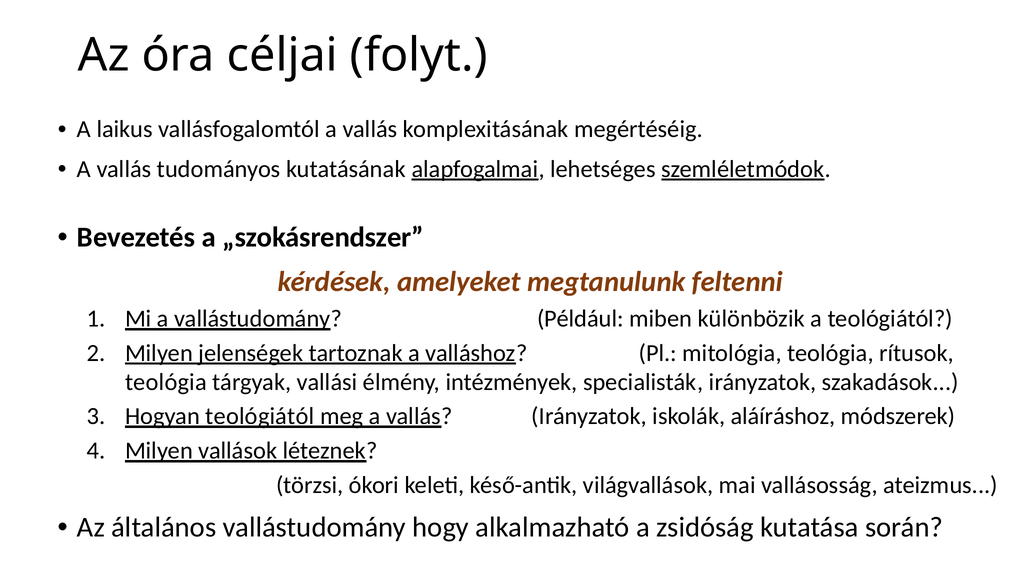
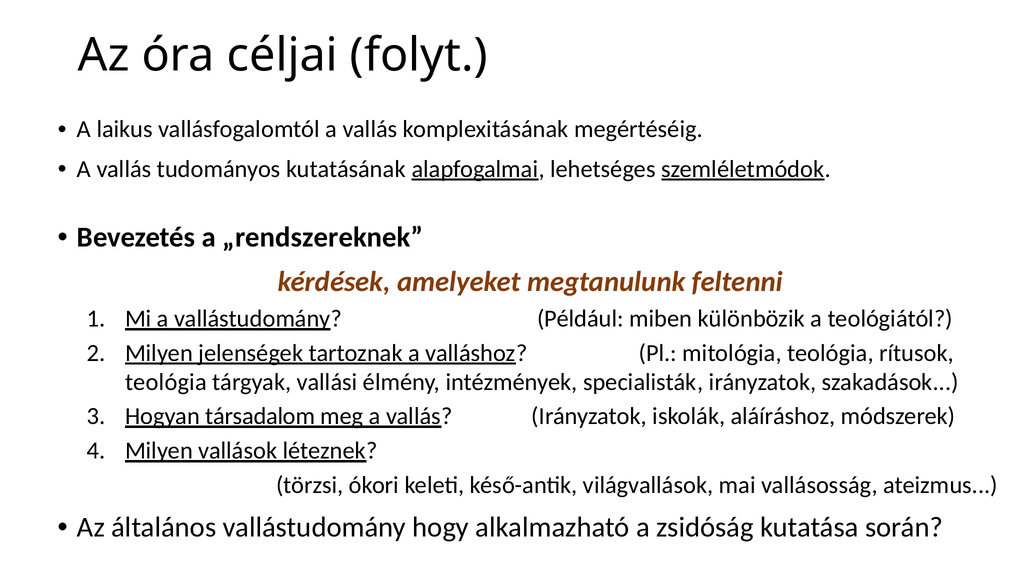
„szokásrendszer: „szokásrendszer -> „rendszereknek (323, 237)
Hogyan teológiától: teológiától -> társadalom (260, 416)
